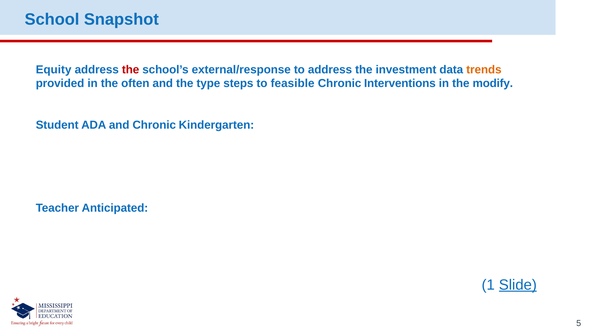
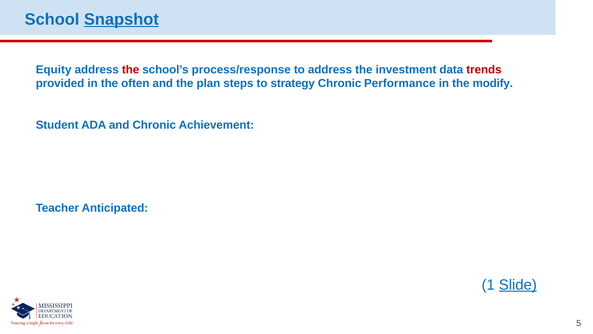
Snapshot underline: none -> present (121, 19)
external/response: external/response -> process/response (241, 70)
trends colour: orange -> red (484, 70)
type: type -> plan (208, 83)
feasible: feasible -> strategy (293, 83)
Interventions: Interventions -> Performance (400, 83)
Kindergarten: Kindergarten -> Achievement (216, 125)
